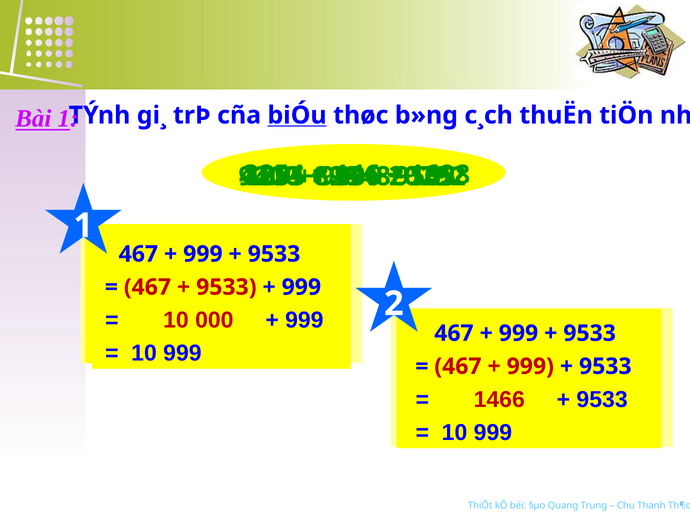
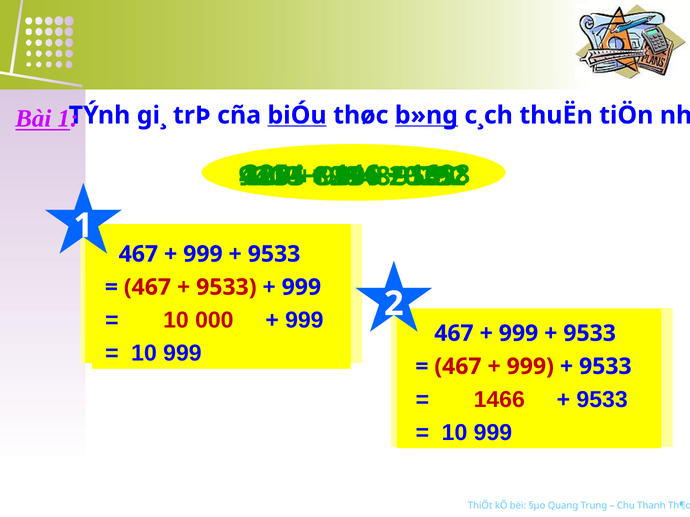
b»ng underline: none -> present (426, 115)
